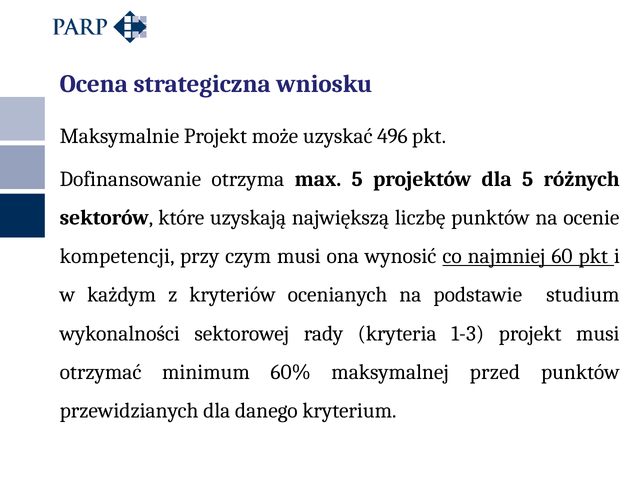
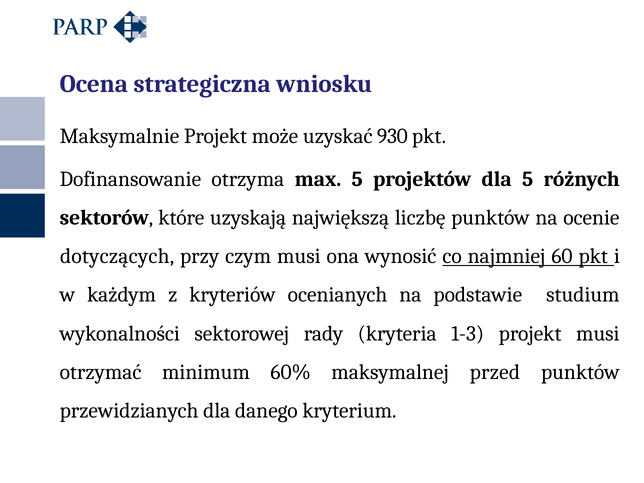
496: 496 -> 930 (392, 136)
kompetencji: kompetencji -> dotyczących (117, 256)
